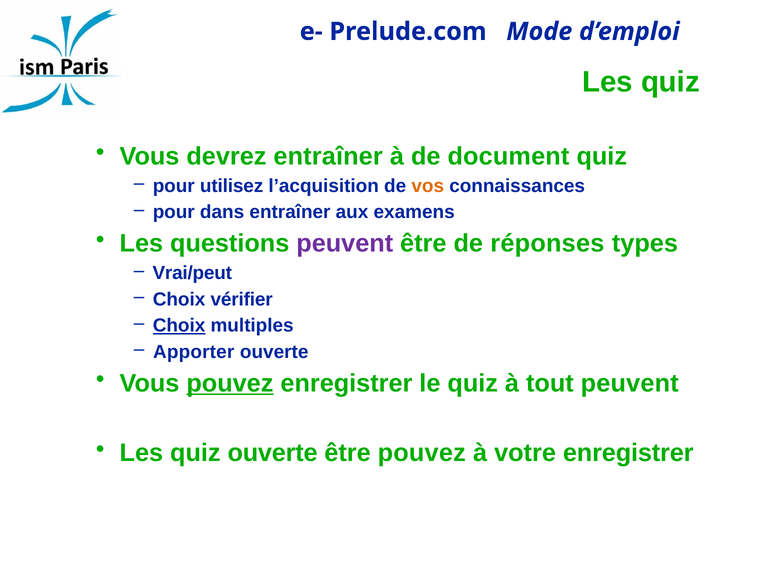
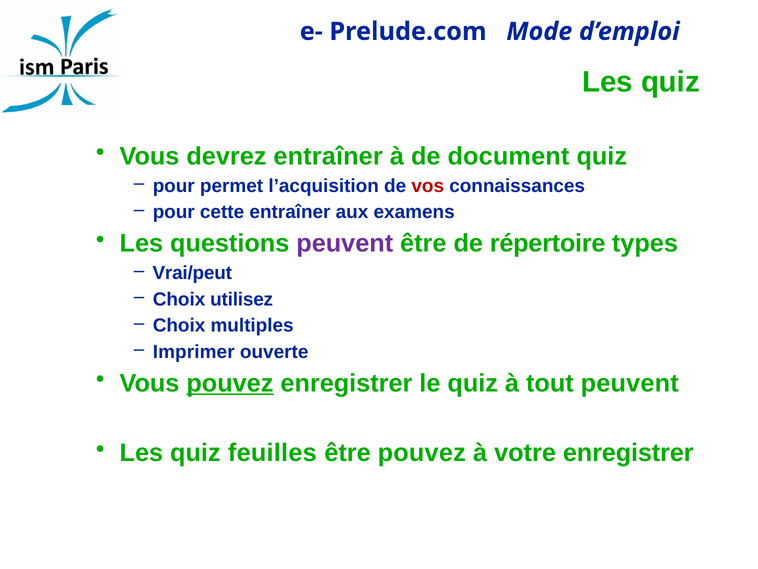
utilisez: utilisez -> permet (232, 186)
vos colour: orange -> red (428, 186)
dans: dans -> cette (222, 212)
réponses: réponses -> répertoire (548, 243)
vérifier: vérifier -> utilisez (242, 299)
Choix underline: present -> none (179, 325)
Apporter: Apporter -> Imprimer (194, 351)
quiz ouverte: ouverte -> feuilles (272, 453)
